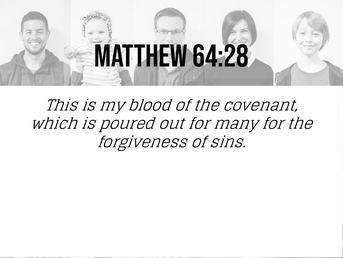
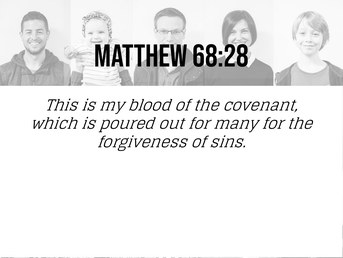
64:28: 64:28 -> 68:28 (221, 56)
